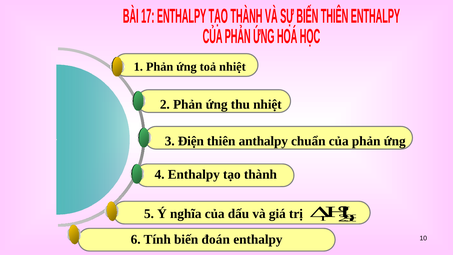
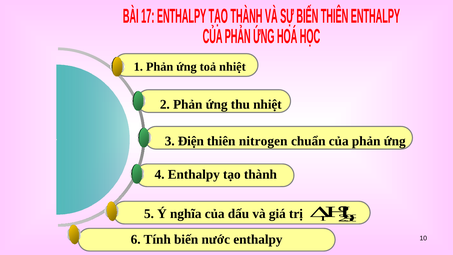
anthalpy: anthalpy -> nitrogen (263, 141)
đoán: đoán -> nước (216, 239)
